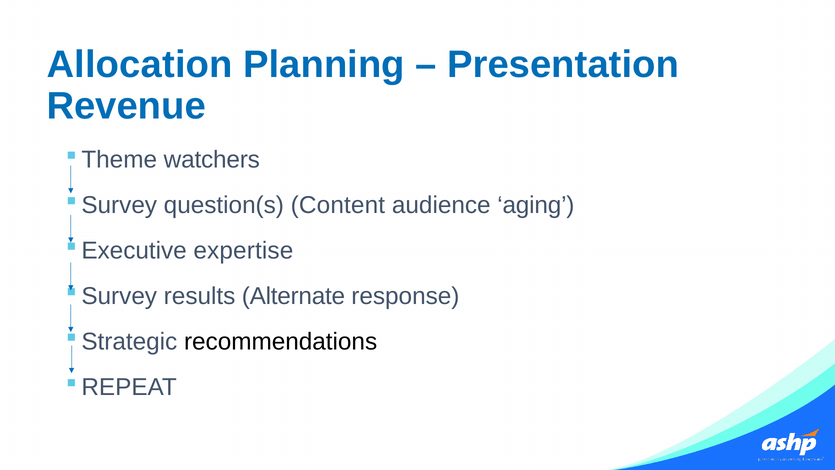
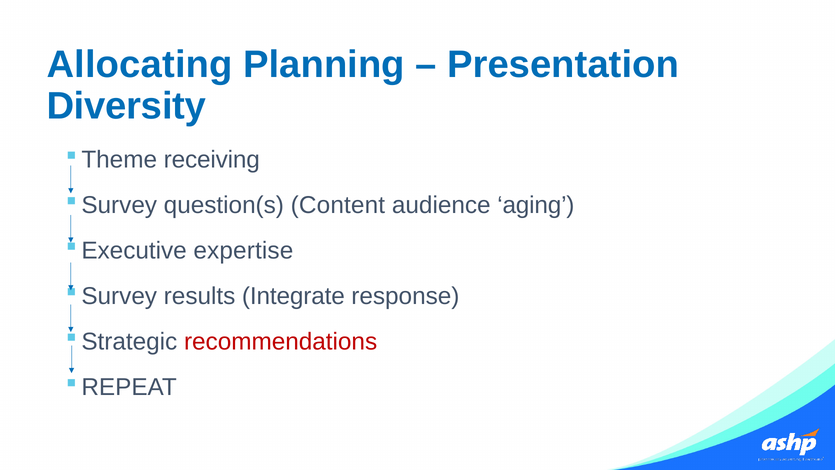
Allocation: Allocation -> Allocating (140, 65)
Revenue: Revenue -> Diversity (126, 106)
watchers: watchers -> receiving (212, 160)
Alternate: Alternate -> Integrate (293, 296)
recommendations colour: black -> red (281, 341)
